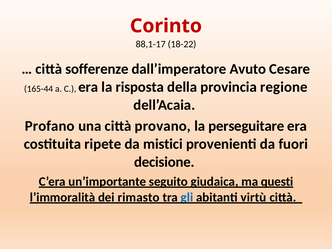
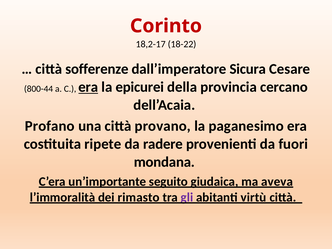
88,1-17: 88,1-17 -> 18,2-17 (151, 44)
Avuto: Avuto -> Sicura (248, 69)
165-44: 165-44 -> 800-44 (39, 89)
era underline: none -> present (88, 87)
risposta: risposta -> epicurei (140, 87)
regione: regione -> cercano (284, 87)
perseguitare: perseguitare -> paganesimo (246, 126)
mistici: mistici -> radere (163, 144)
decisione: decisione -> mondana (164, 162)
questi: questi -> aveva (277, 182)
gli colour: blue -> purple (187, 197)
